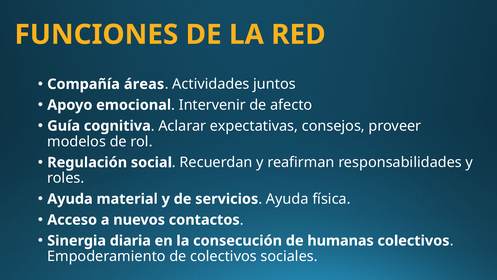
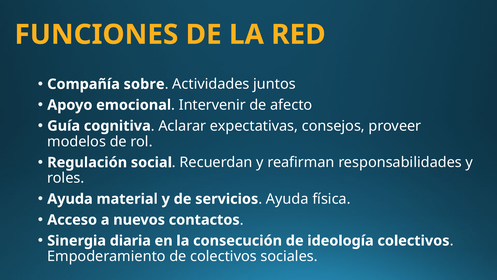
áreas: áreas -> sobre (144, 84)
humanas: humanas -> ideología (340, 240)
